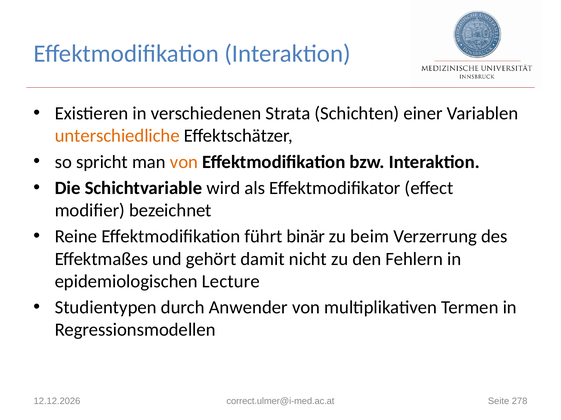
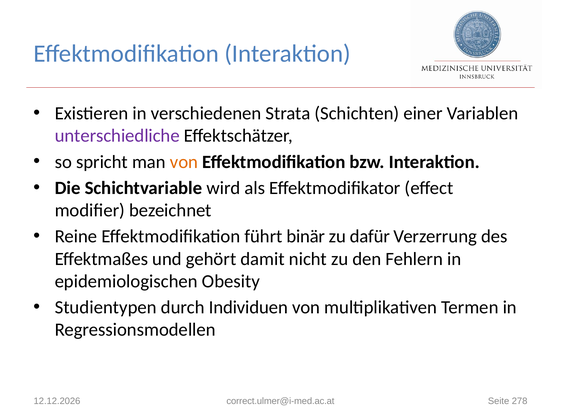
unterschiedliche colour: orange -> purple (117, 136)
beim: beim -> dafür (370, 237)
Lecture: Lecture -> Obesity (231, 282)
Anwender: Anwender -> Individuen (248, 308)
